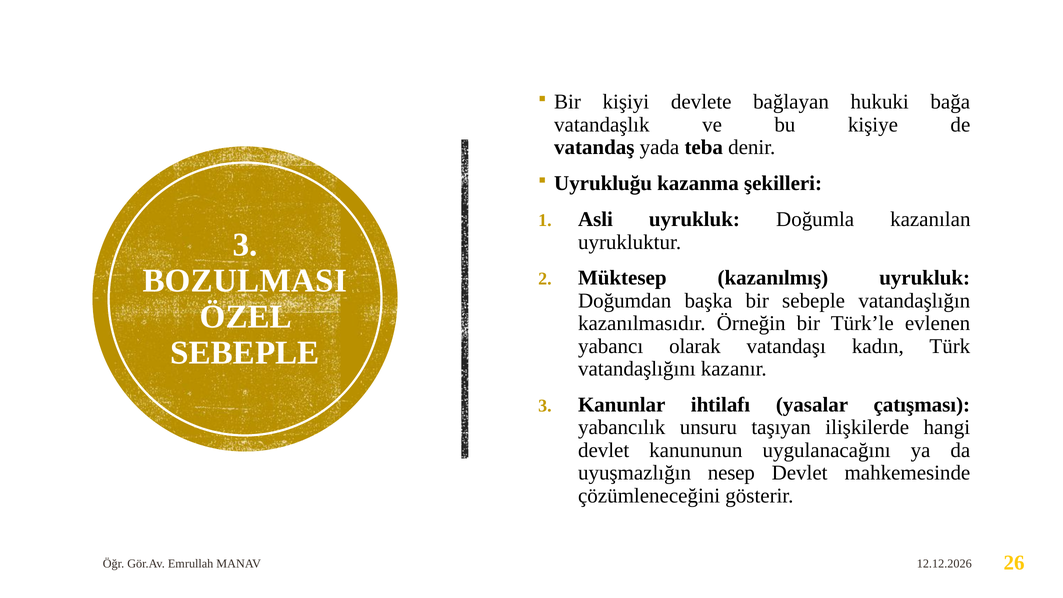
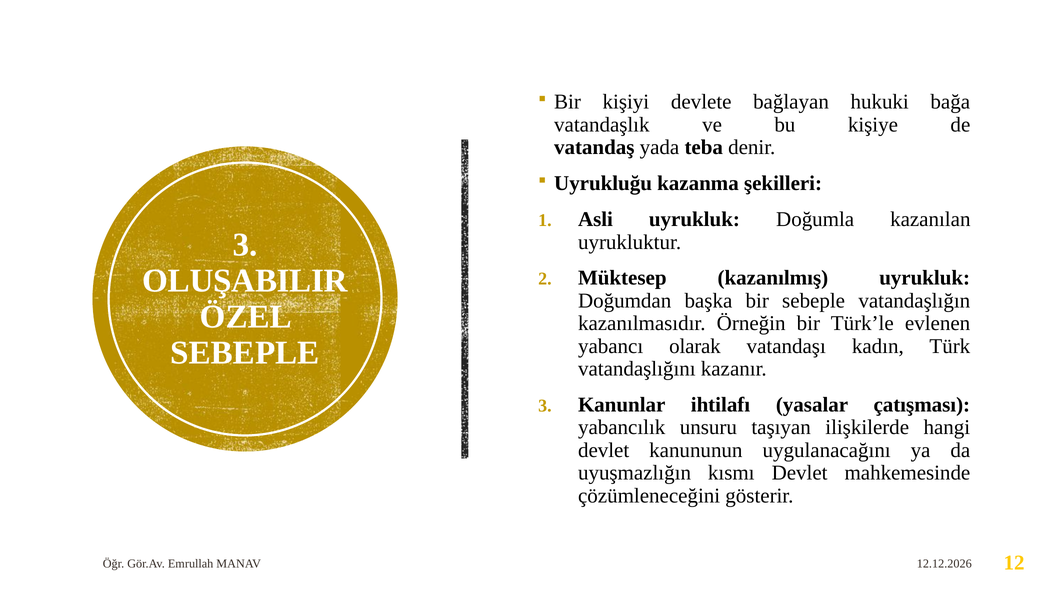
BOZULMASI: BOZULMASI -> OLUŞABILIR (245, 281)
nesep: nesep -> kısmı (731, 473)
26: 26 -> 12 (1014, 563)
